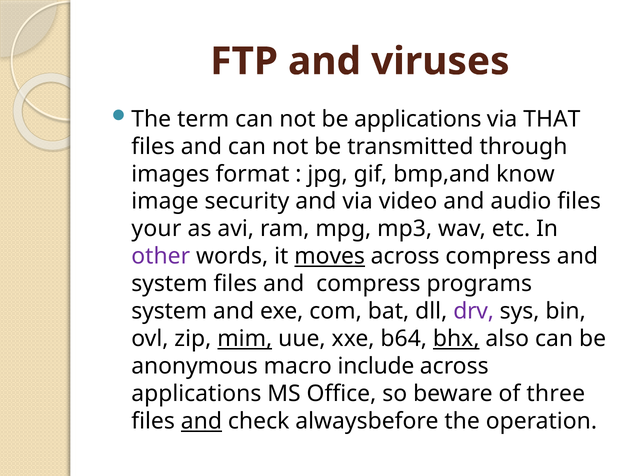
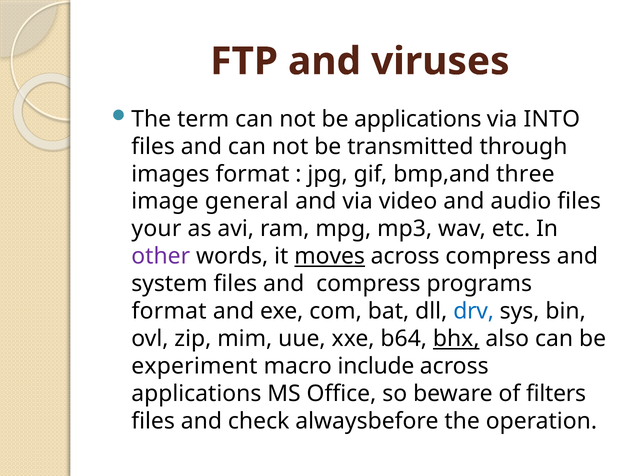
THAT: THAT -> INTO (552, 119)
know: know -> three (525, 174)
security: security -> general (247, 202)
system: system -> format (169, 312)
drv colour: purple -> blue (474, 312)
mim underline: present -> none (245, 339)
anonymous: anonymous -> experiment (194, 367)
three: three -> filters (556, 394)
and underline: present -> none (201, 422)
